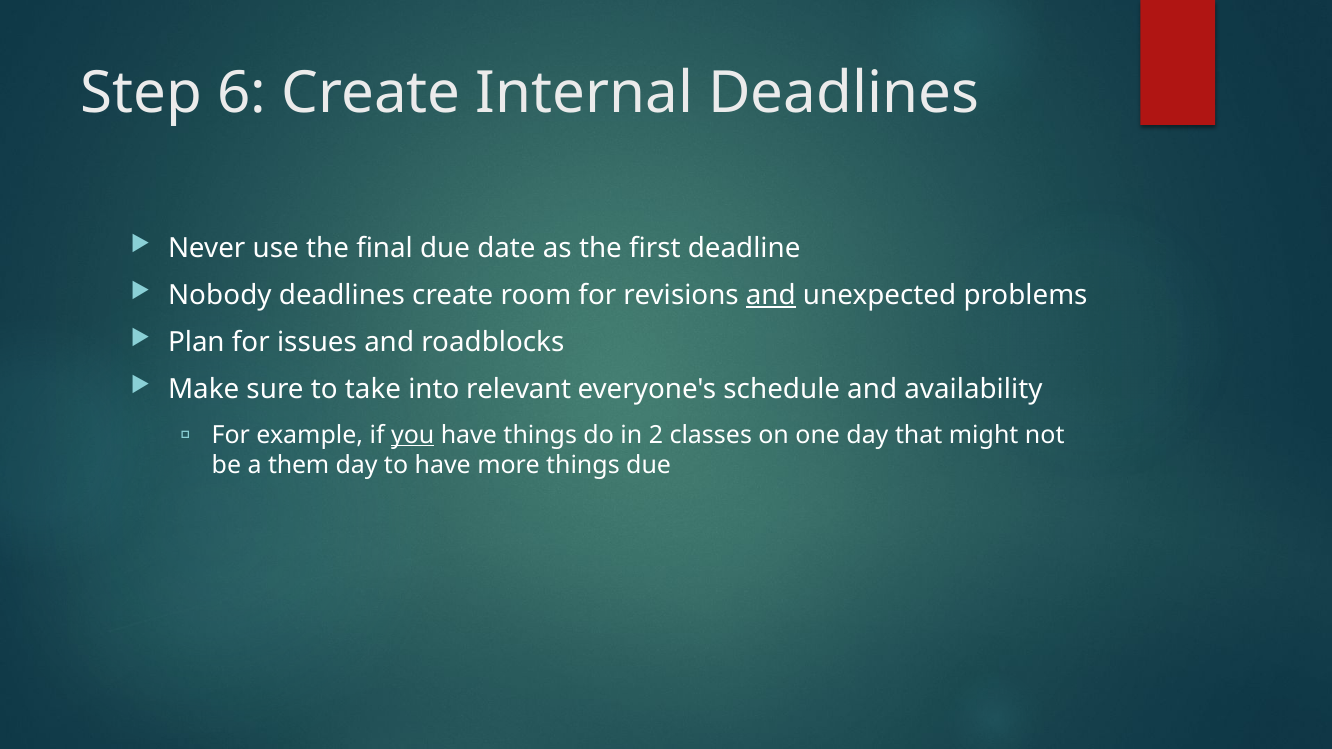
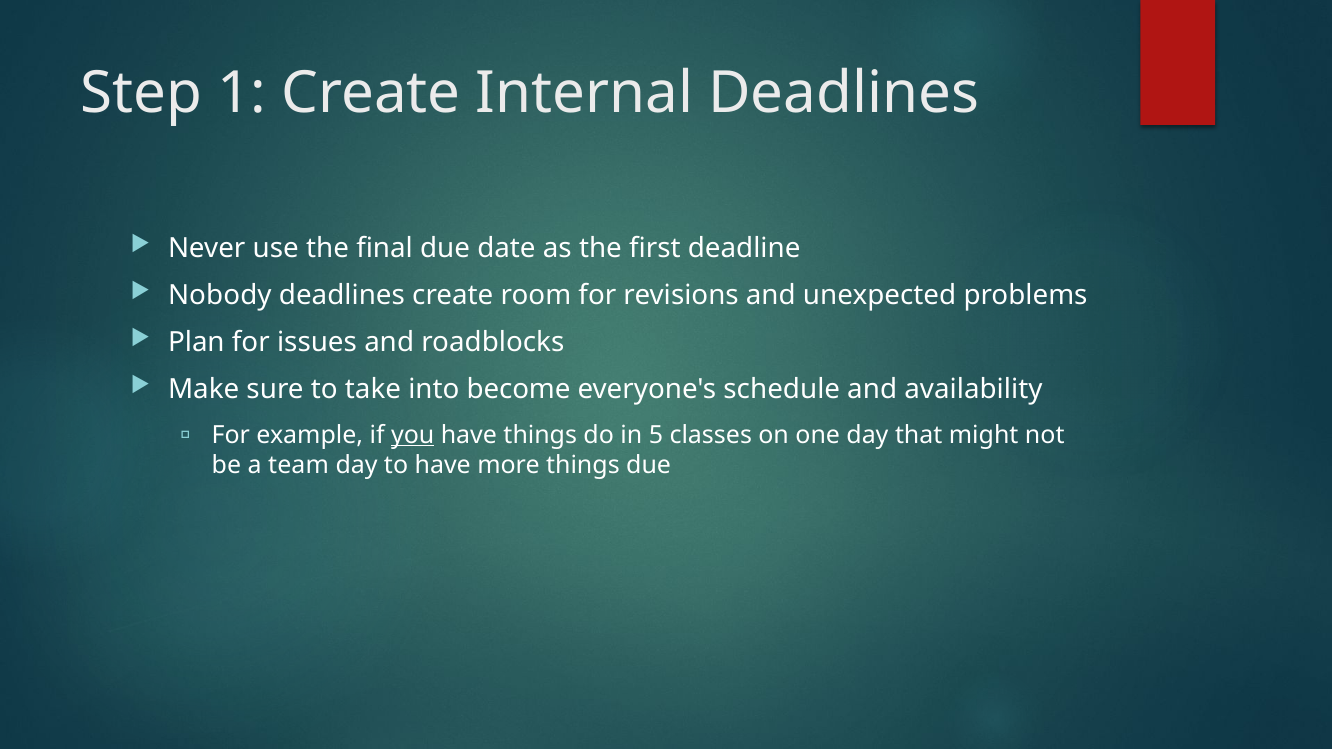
6: 6 -> 1 (242, 94)
and underline: present -> none (771, 295)
relevant: relevant -> become (519, 390)
2: 2 -> 5 (656, 435)
them: them -> team (299, 465)
